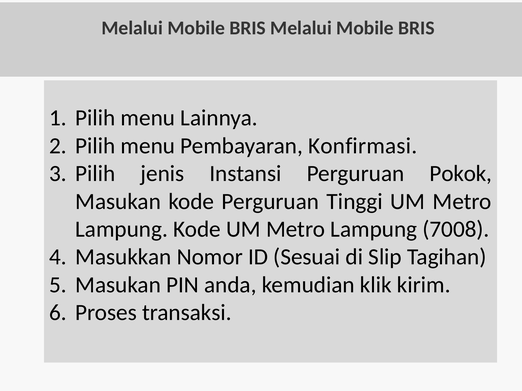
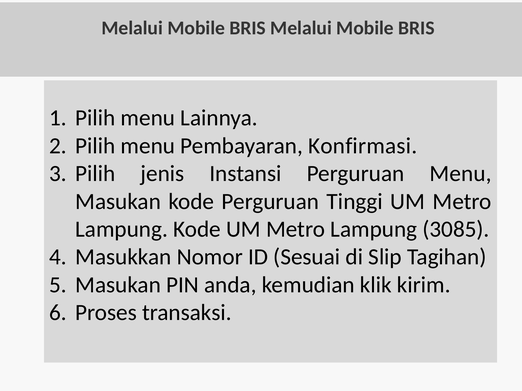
Perguruan Pokok: Pokok -> Menu (461, 174)
7008: 7008 -> 3085 (456, 229)
